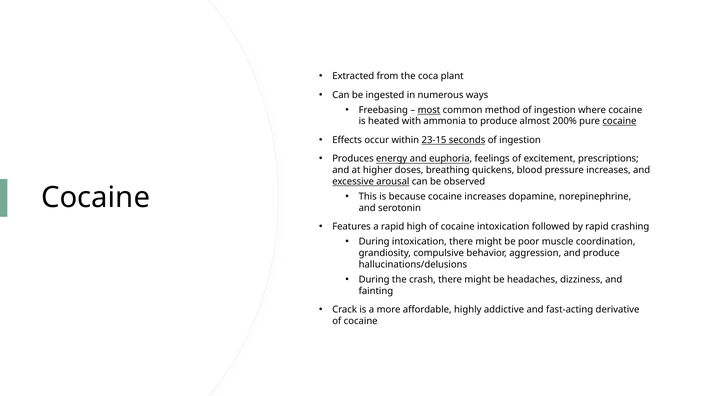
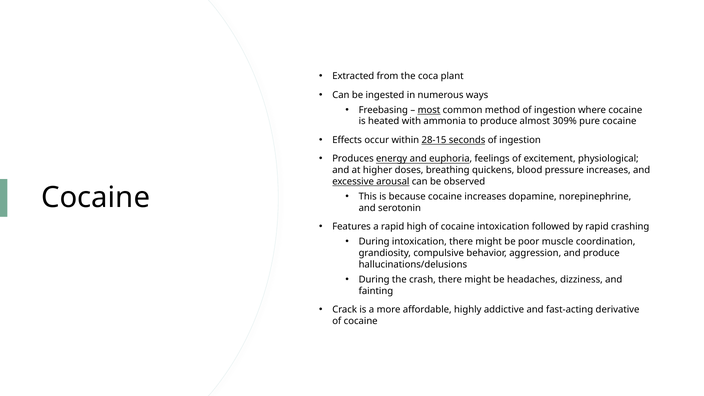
200%: 200% -> 309% (565, 121)
cocaine underline: present -> none (619, 121)
23-15: 23-15 -> 28-15 (434, 140)
prescriptions: prescriptions -> physiological (608, 159)
